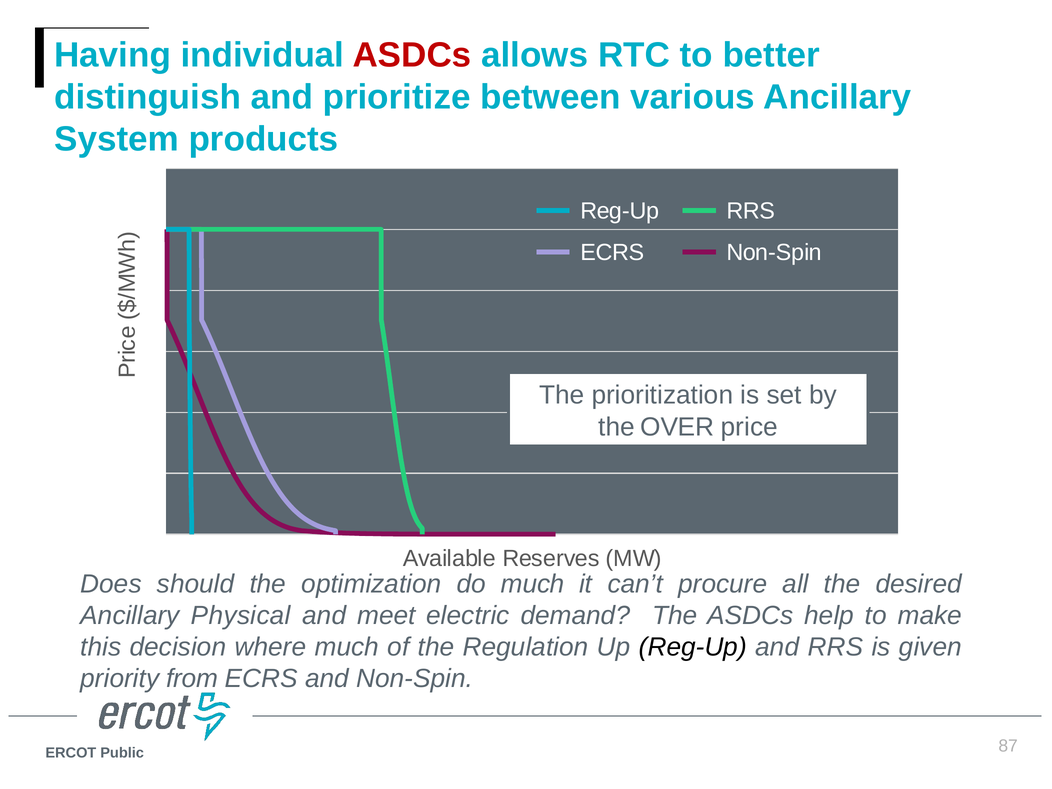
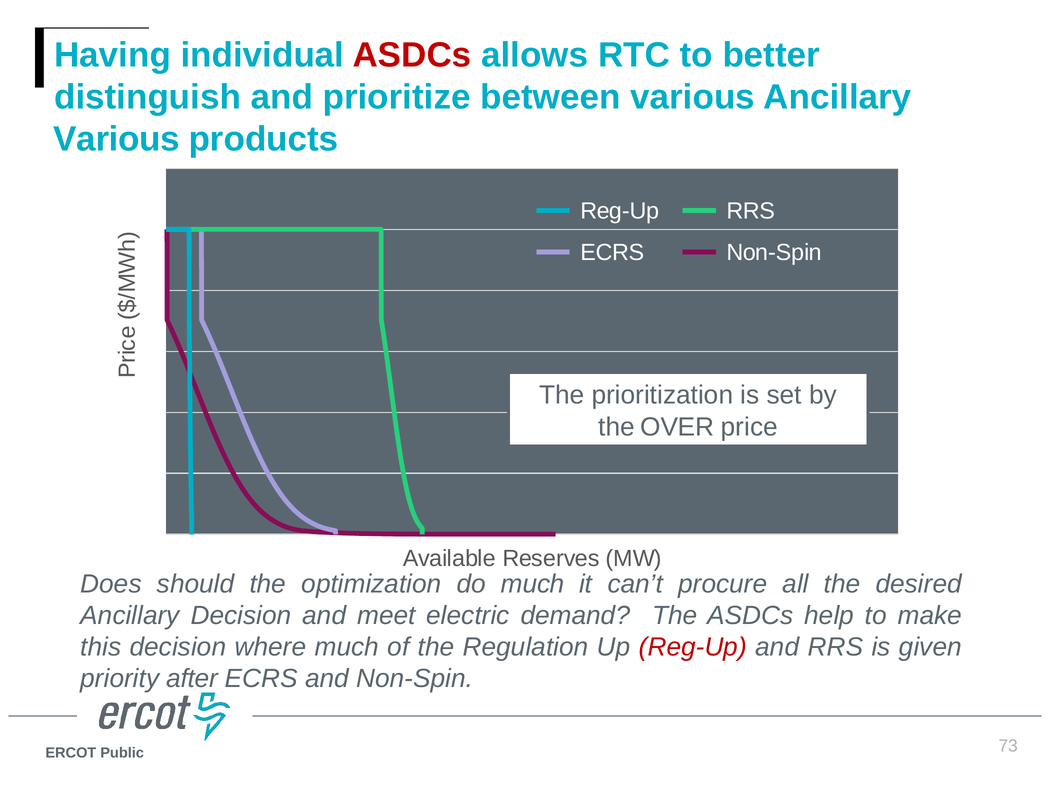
System: System -> Various (117, 139)
Ancillary Physical: Physical -> Decision (241, 615)
Reg-Up colour: black -> red (693, 647)
from: from -> after (192, 679)
87: 87 -> 73 (1008, 746)
